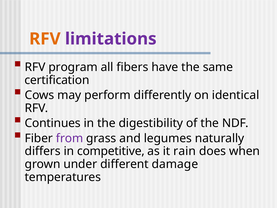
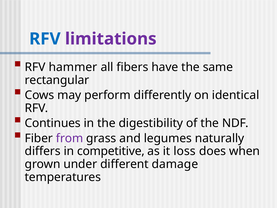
RFV colour: orange -> blue (45, 39)
program: program -> hammer (73, 67)
certification: certification -> rectangular (57, 80)
rain: rain -> loss (185, 151)
